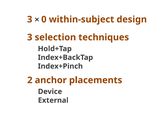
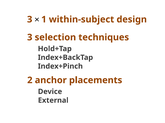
0: 0 -> 1 (44, 20)
